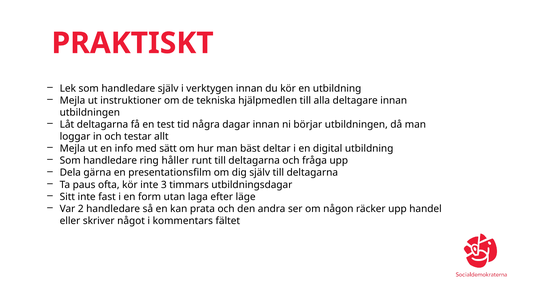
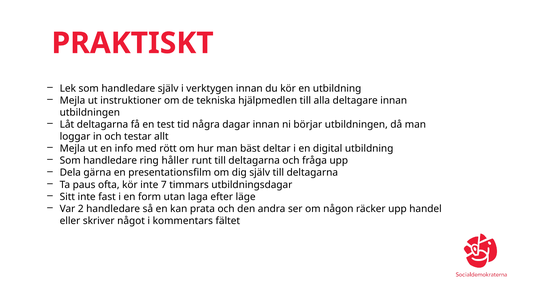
sätt: sätt -> rött (168, 149)
3: 3 -> 7 (164, 185)
